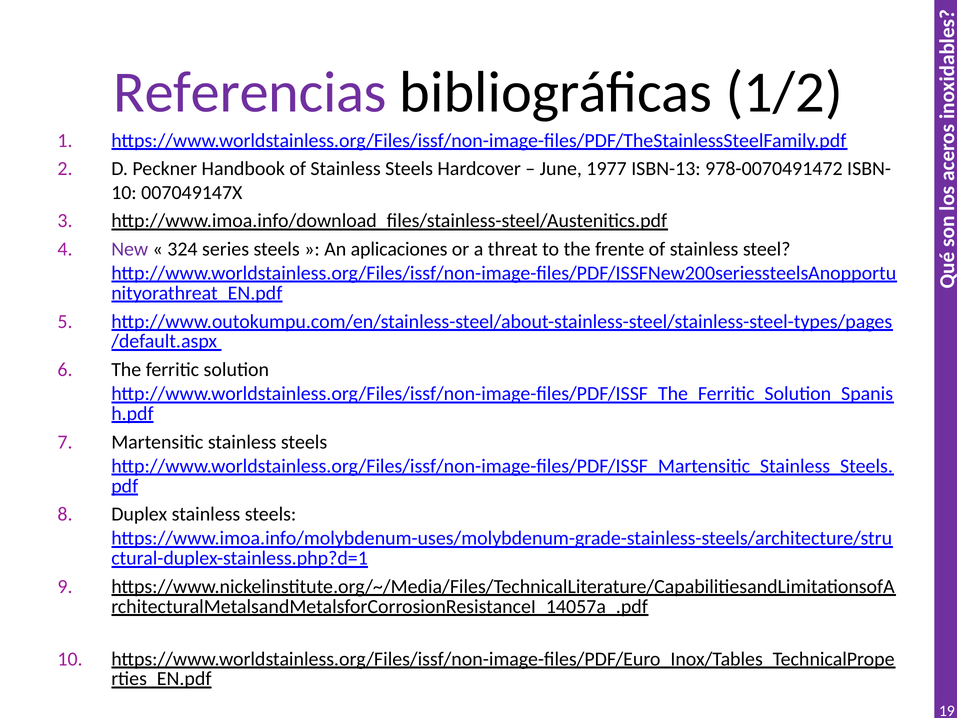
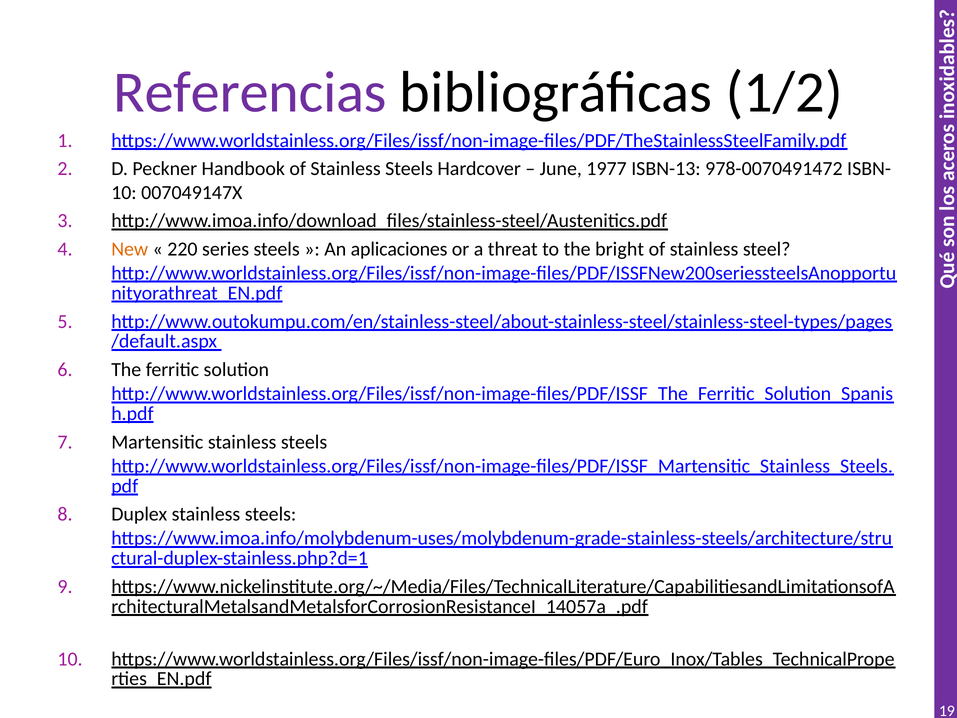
New colour: purple -> orange (130, 249)
324: 324 -> 220 (182, 249)
frente: frente -> bright (620, 249)
